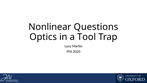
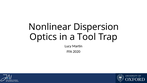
Questions: Questions -> Dispersion (96, 27)
